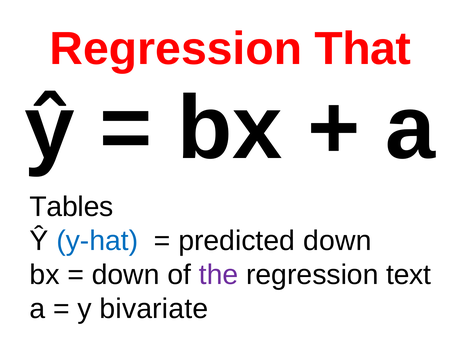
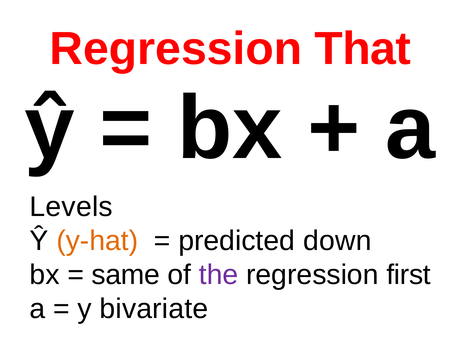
Tables: Tables -> Levels (71, 207)
y-hat colour: blue -> orange (97, 241)
down: down -> same (126, 275)
text: text -> first (409, 275)
